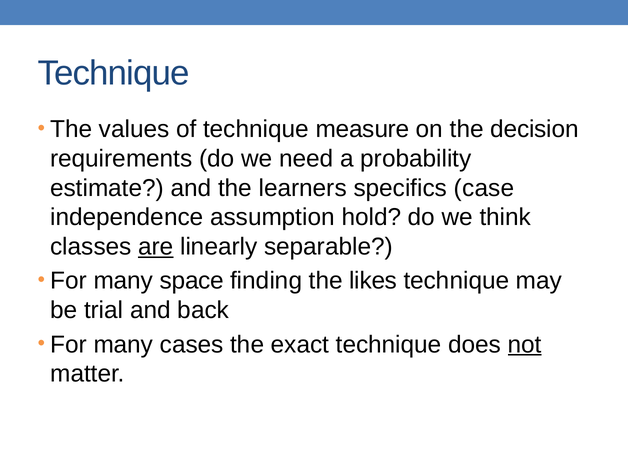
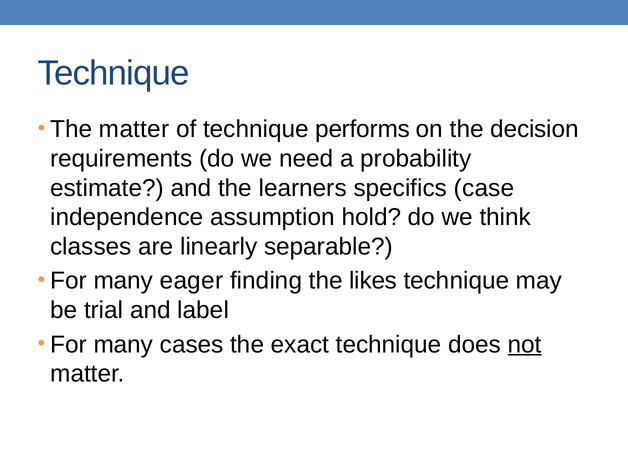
The values: values -> matter (134, 129)
measure: measure -> performs (363, 129)
are underline: present -> none (156, 247)
space: space -> eager (192, 281)
back: back -> label (203, 310)
